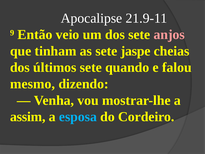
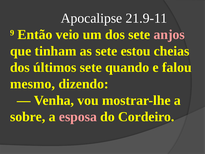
jaspe: jaspe -> estou (136, 51)
assim: assim -> sobre (28, 117)
esposa colour: light blue -> pink (78, 117)
